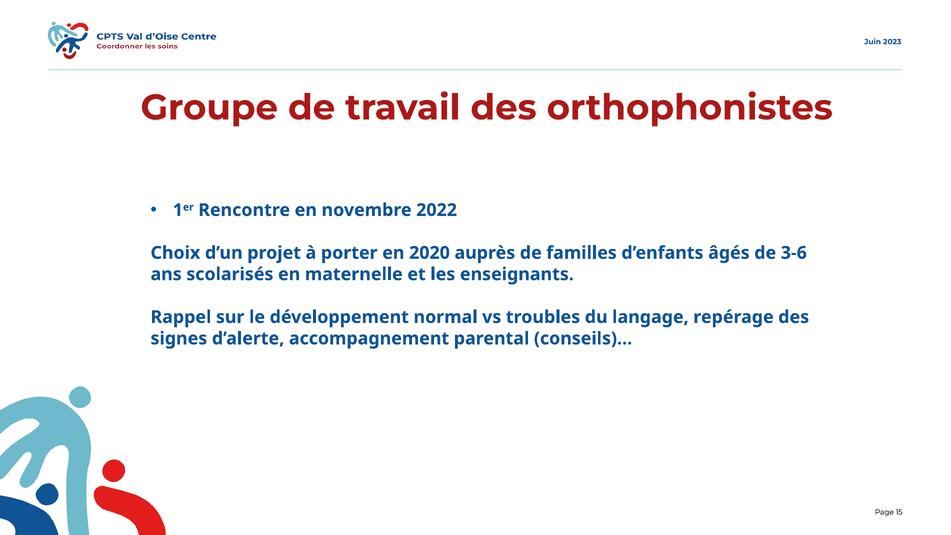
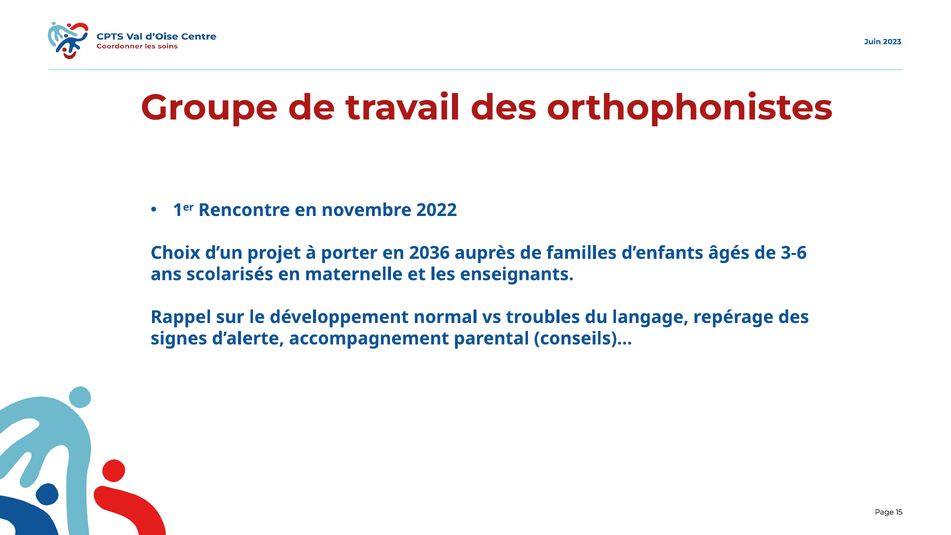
2020: 2020 -> 2036 (430, 253)
